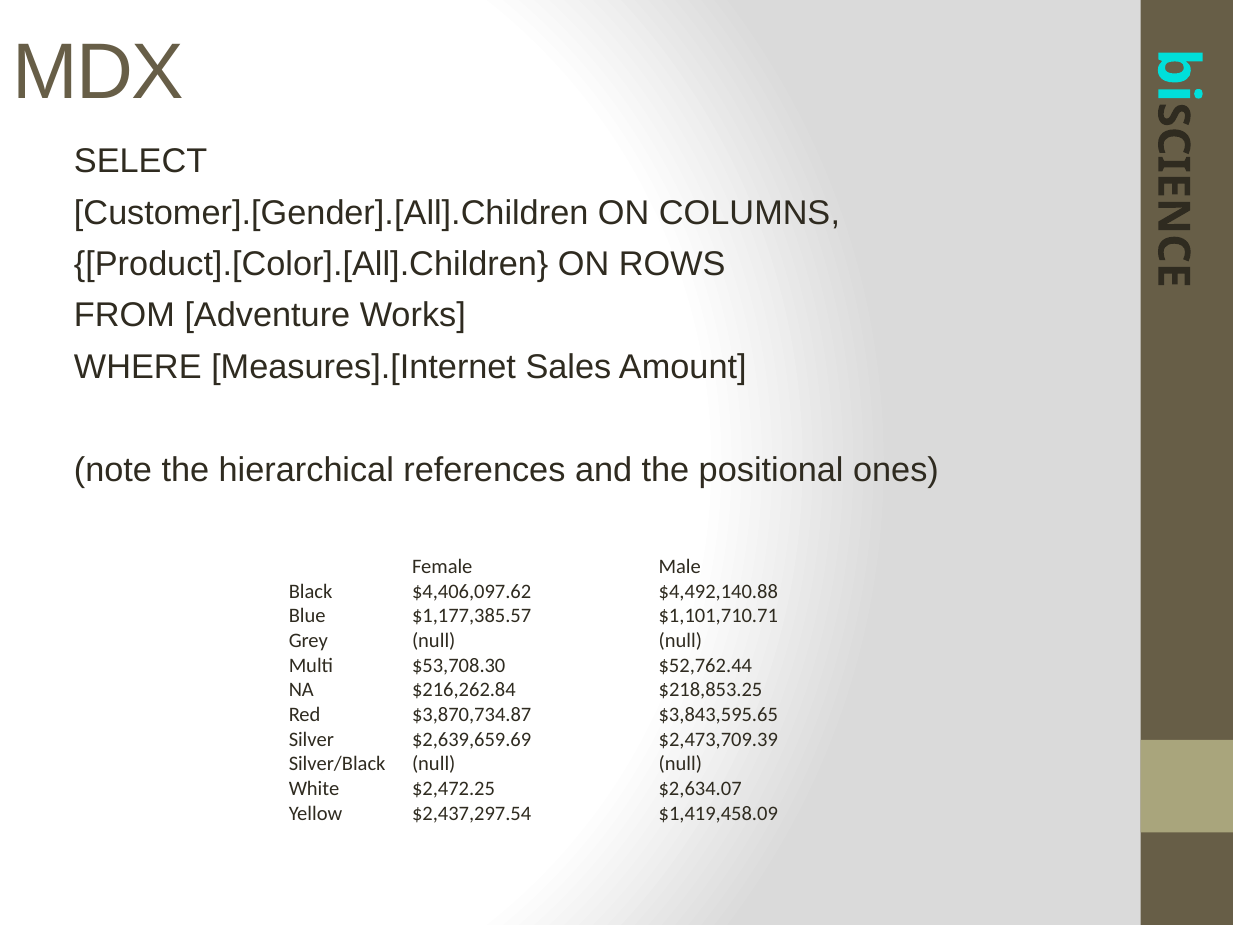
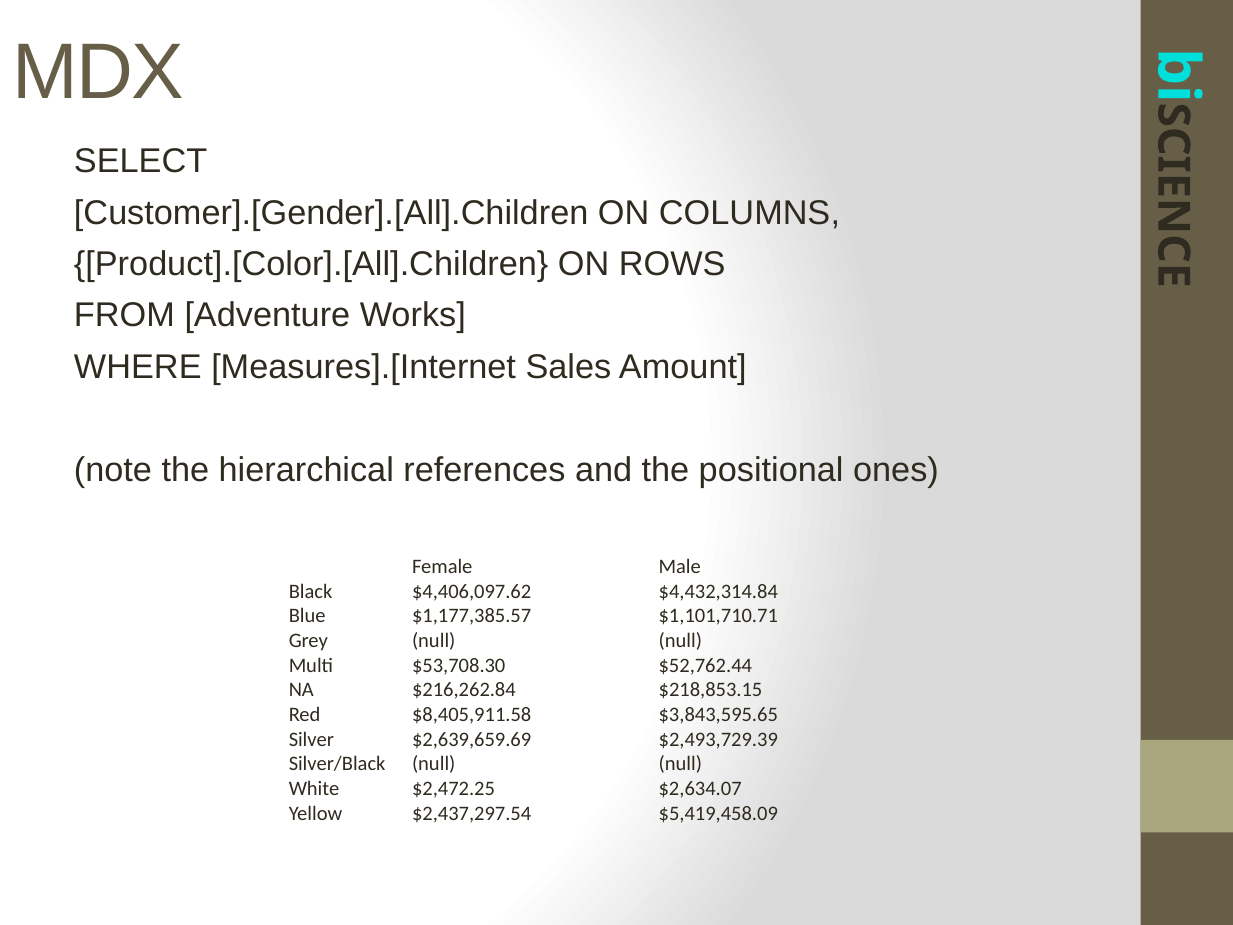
$4,492,140.88: $4,492,140.88 -> $4,432,314.84 (718, 591)
$218,853.25: $218,853.25 -> $218,853.15 (711, 690)
$3,870,734.87: $3,870,734.87 -> $8,405,911.58 (472, 714)
$2,473,709.39: $2,473,709.39 -> $2,493,729.39 (718, 739)
$1,419,458.09: $1,419,458.09 -> $5,419,458.09 (718, 813)
